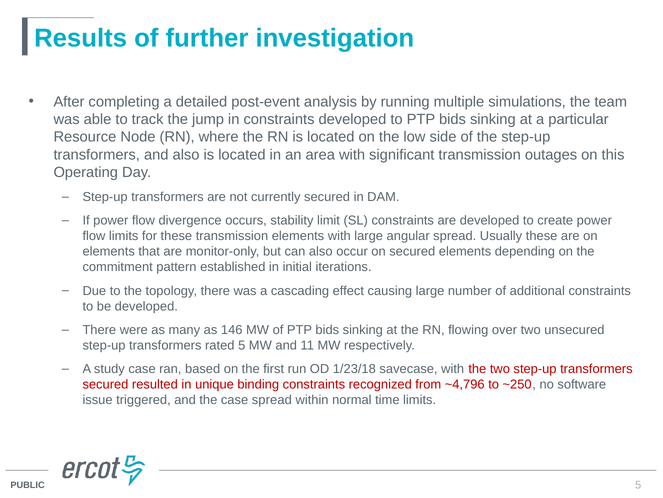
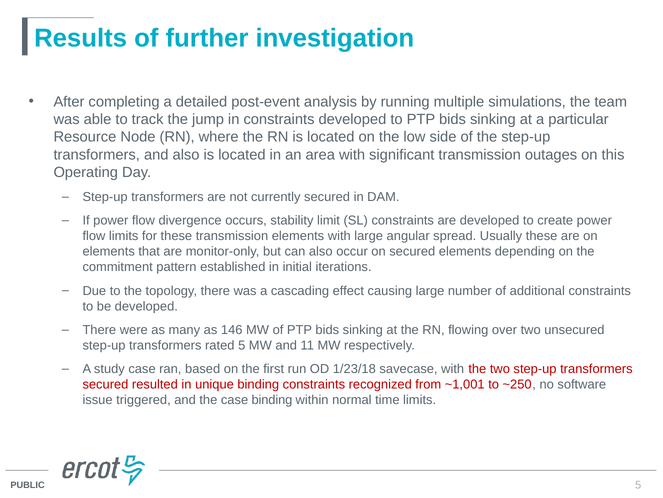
~4,796: ~4,796 -> ~1,001 (465, 384)
case spread: spread -> binding (272, 400)
